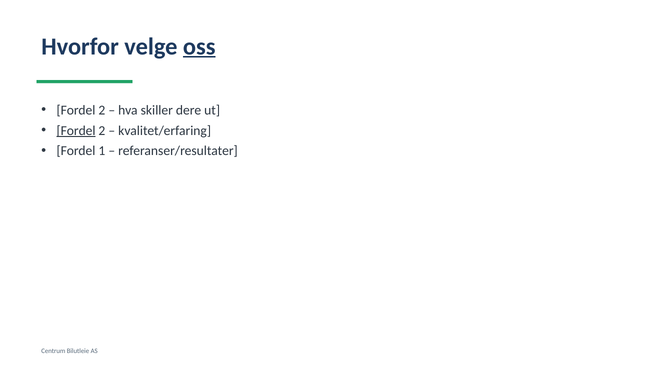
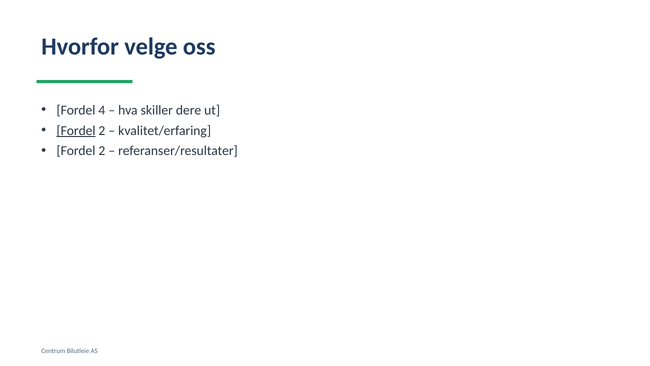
oss underline: present -> none (199, 46)
2: 2 -> 4 (102, 110)
1: 1 -> 2 (102, 151)
